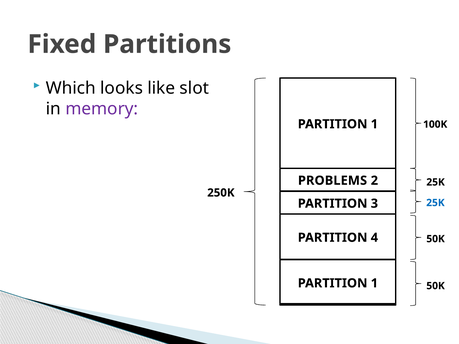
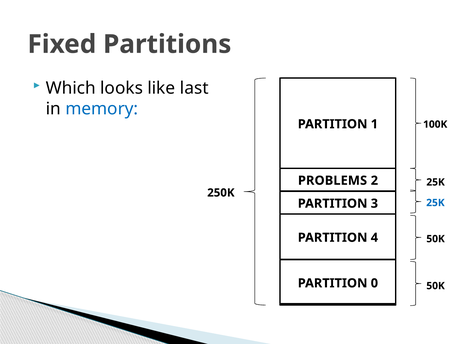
slot: slot -> last (194, 88)
memory colour: purple -> blue (102, 109)
1: 1 -> 0 (374, 283)
